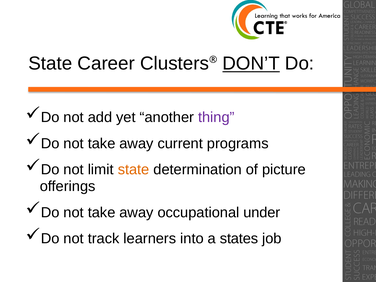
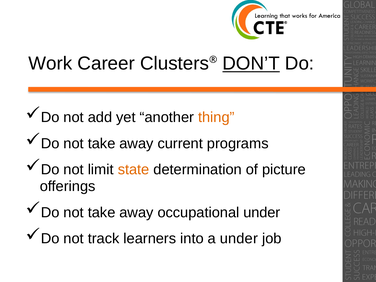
State: State -> Work (50, 63)
thing colour: purple -> orange (216, 117)
a states: states -> under (239, 239)
